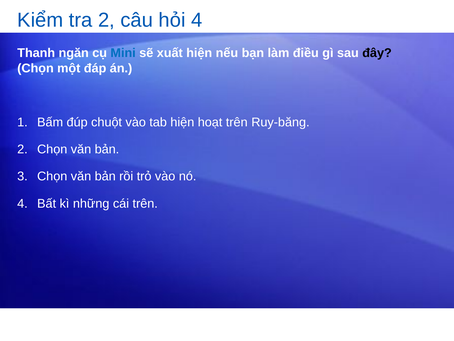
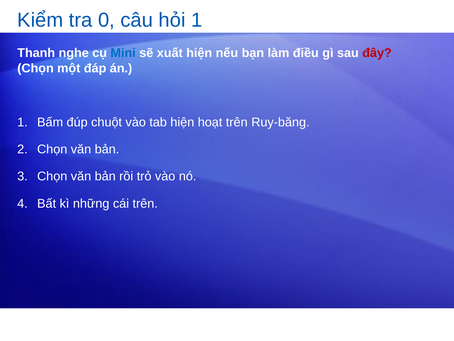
tra 2: 2 -> 0 (106, 20)
hỏi 4: 4 -> 1 (197, 20)
ngăn: ngăn -> nghe (74, 53)
đây colour: black -> red (377, 53)
